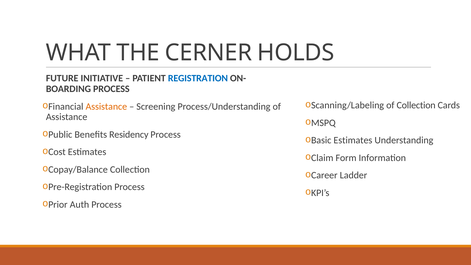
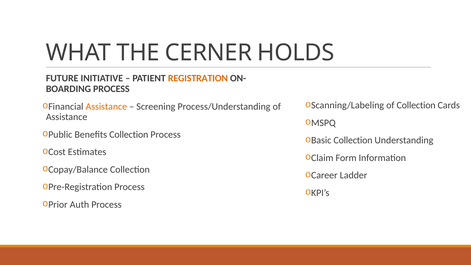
REGISTRATION colour: blue -> orange (198, 78)
Benefits Residency: Residency -> Collection (129, 135)
Estimates: Estimates -> Collection (353, 140)
